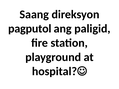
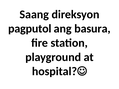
paligid: paligid -> basura (92, 29)
